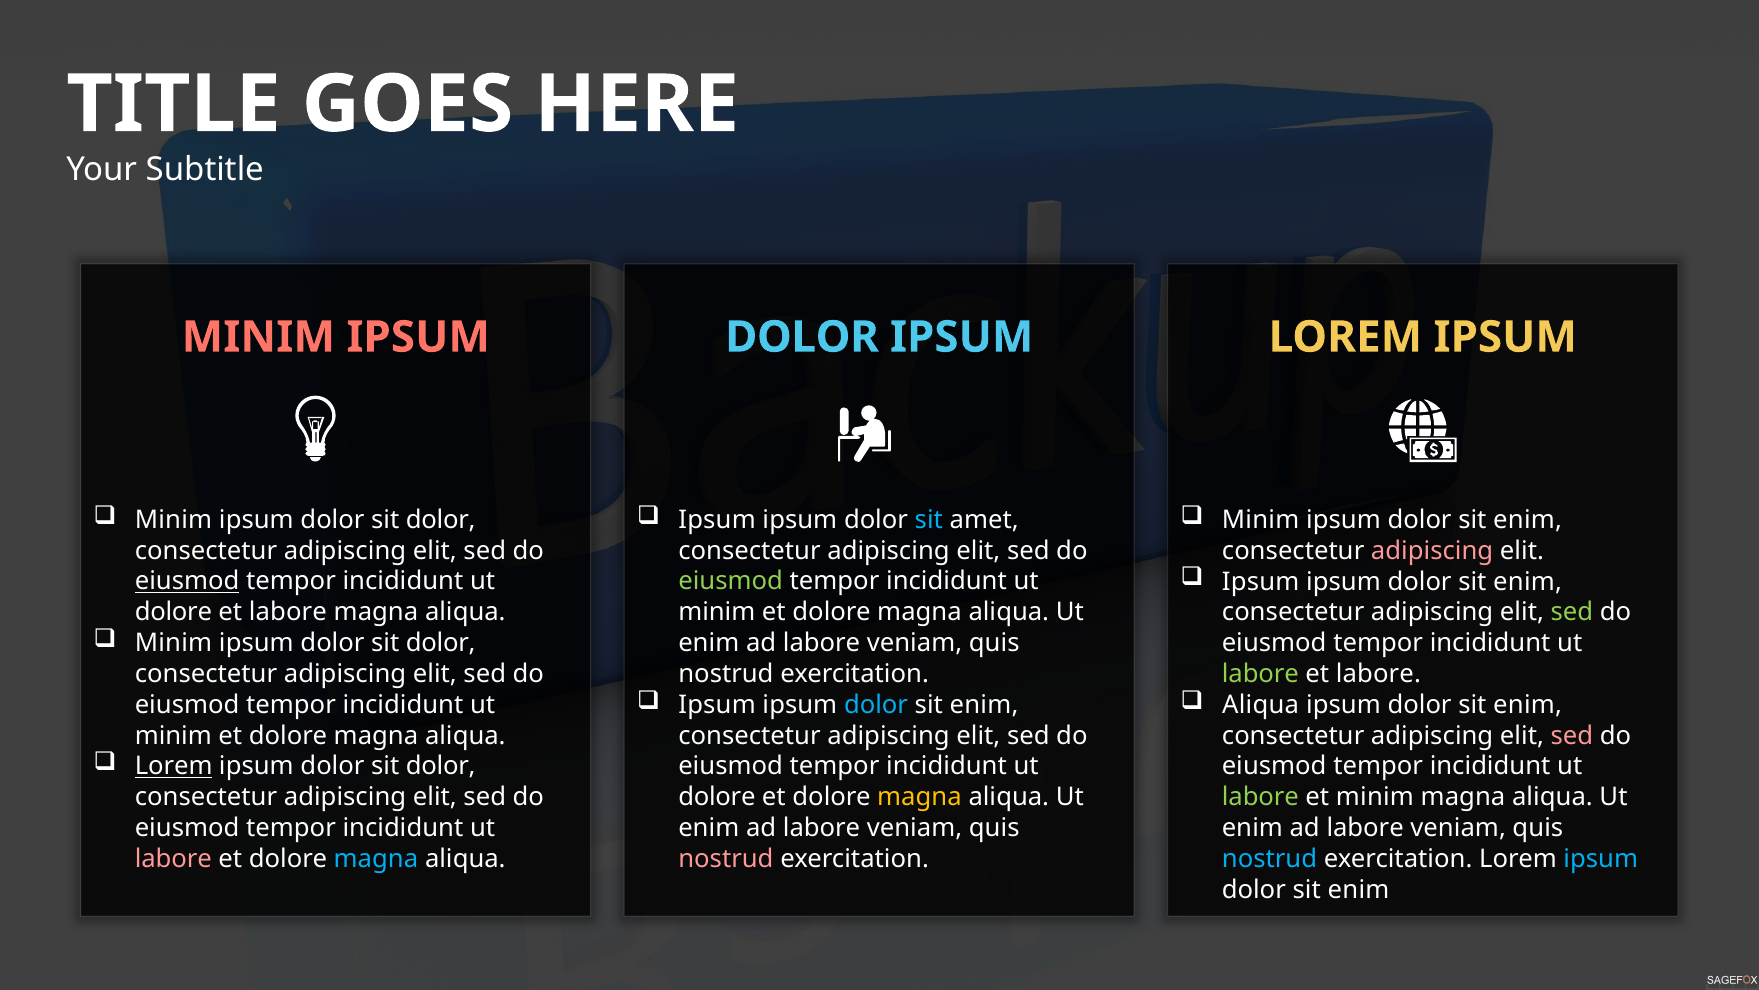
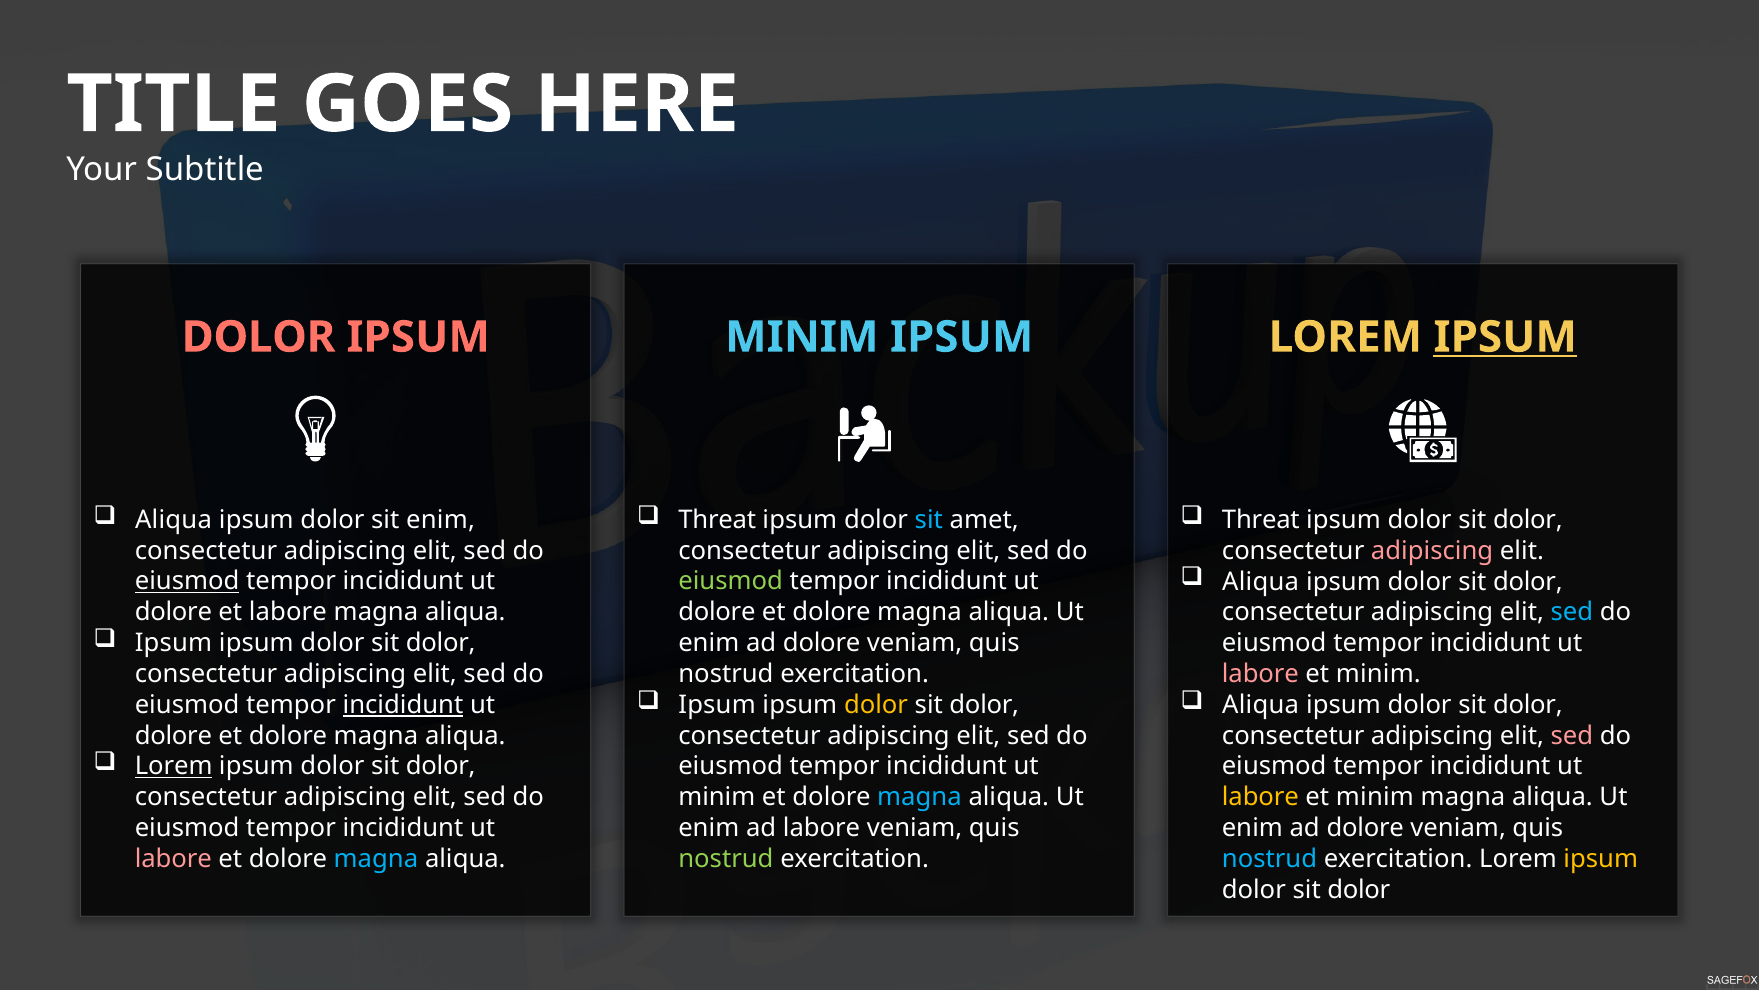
MINIM: MINIM -> DOLOR (259, 337)
DOLOR: DOLOR -> MINIM (802, 337)
IPSUM underline: none -> present (1505, 337)
Minim: Minim -> Aliqua (173, 520)
dolor: dolor -> enim (441, 520)
Ipsum: Ipsum -> Threat (717, 520)
Minim: Minim -> Threat (1261, 520)
enim: enim -> dolor (1528, 520)
Ipsum: Ipsum -> Aliqua (1261, 581)
enim: enim -> dolor (1528, 581)
minim: minim -> dolore (717, 612)
sed colour: light green -> light blue (1572, 612)
Minim: Minim -> Ipsum (174, 643)
labore: labore -> dolore (822, 643)
labore colour: light green -> pink (1260, 674)
labore: labore -> minim (1378, 674)
dolor colour: light blue -> yellow (876, 704)
enim: enim -> dolor (984, 704)
enim: enim -> dolor (1528, 704)
incididunt underline: none -> present (403, 704)
minim: minim -> dolore (173, 735)
dolore: dolore -> minim (717, 797)
magna colour: yellow -> light blue (919, 797)
labore colour: light green -> yellow (1260, 797)
labore: labore -> dolore (1365, 828)
nostrud colour: pink -> light green (726, 858)
ipsum colour: light blue -> yellow (1601, 858)
enim: enim -> dolor (1359, 889)
